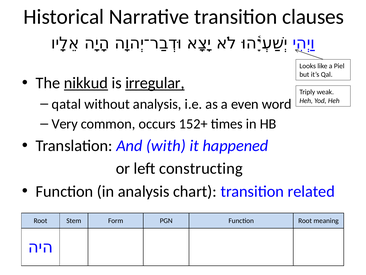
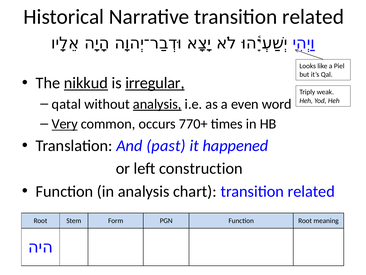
Narrative transition clauses: clauses -> related (313, 17)
analysis underline: none -> present (157, 104)
Very underline: none -> present (65, 124)
152+: 152+ -> 770+ (193, 124)
with: with -> past (166, 145)
constructing: constructing -> construction (201, 168)
